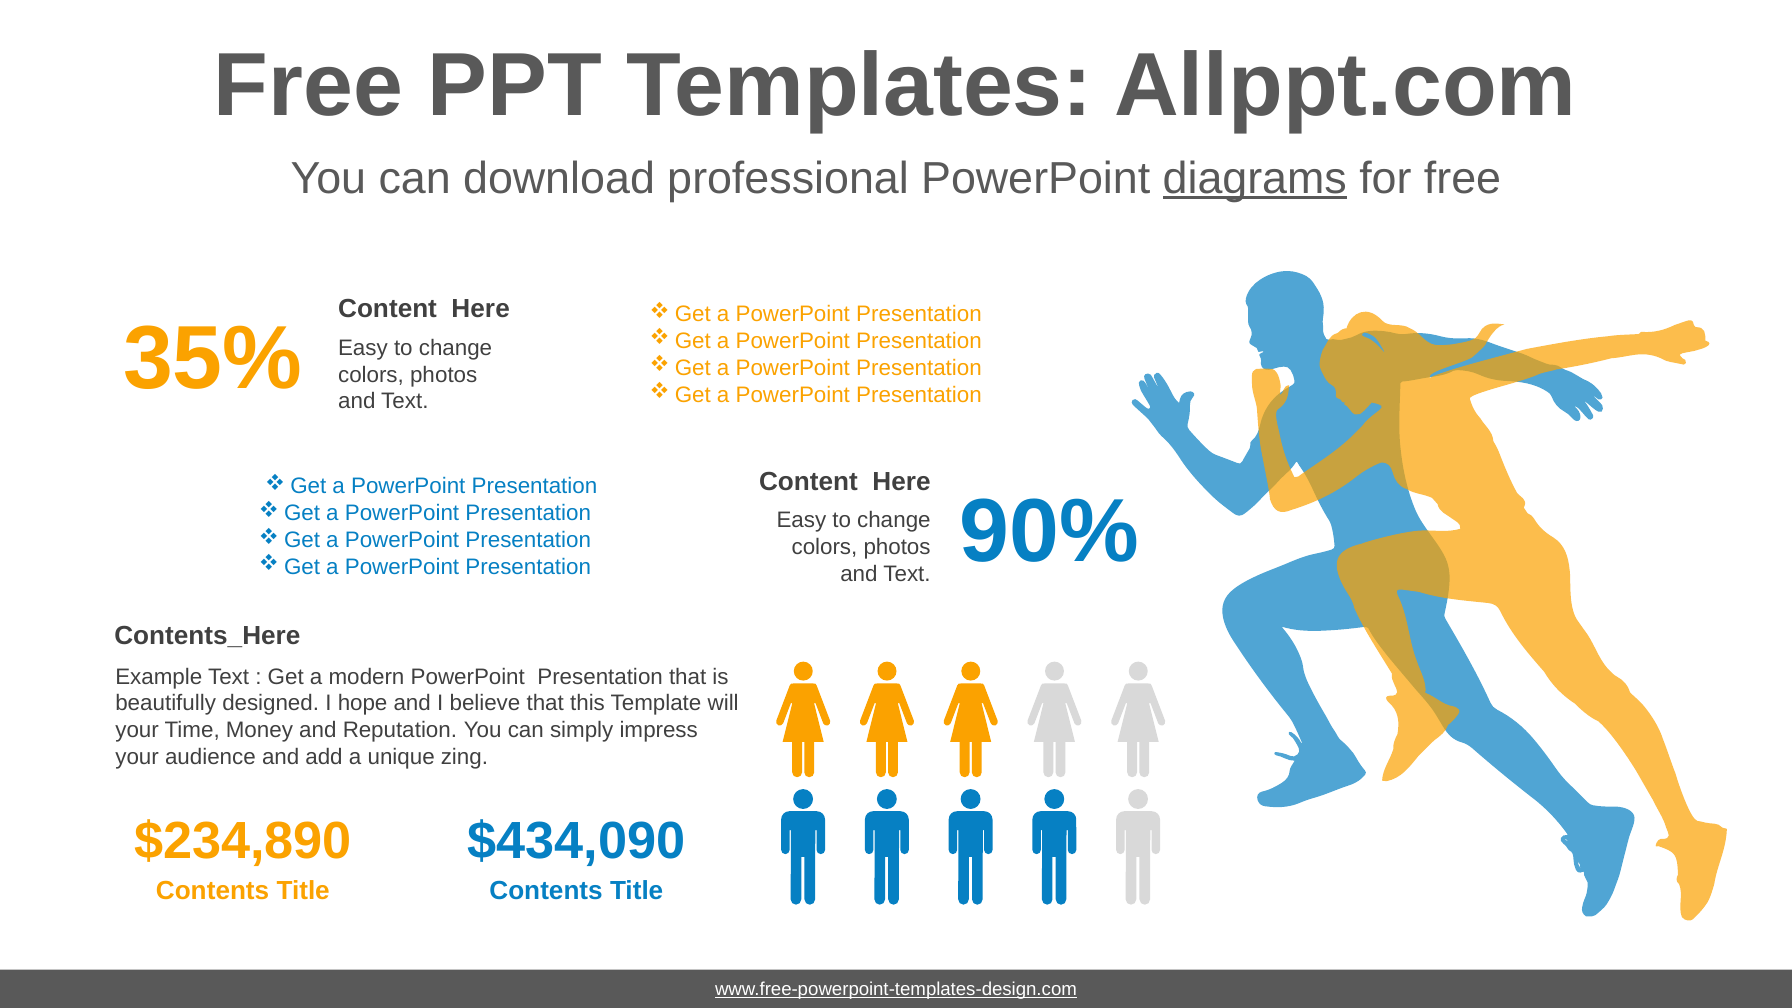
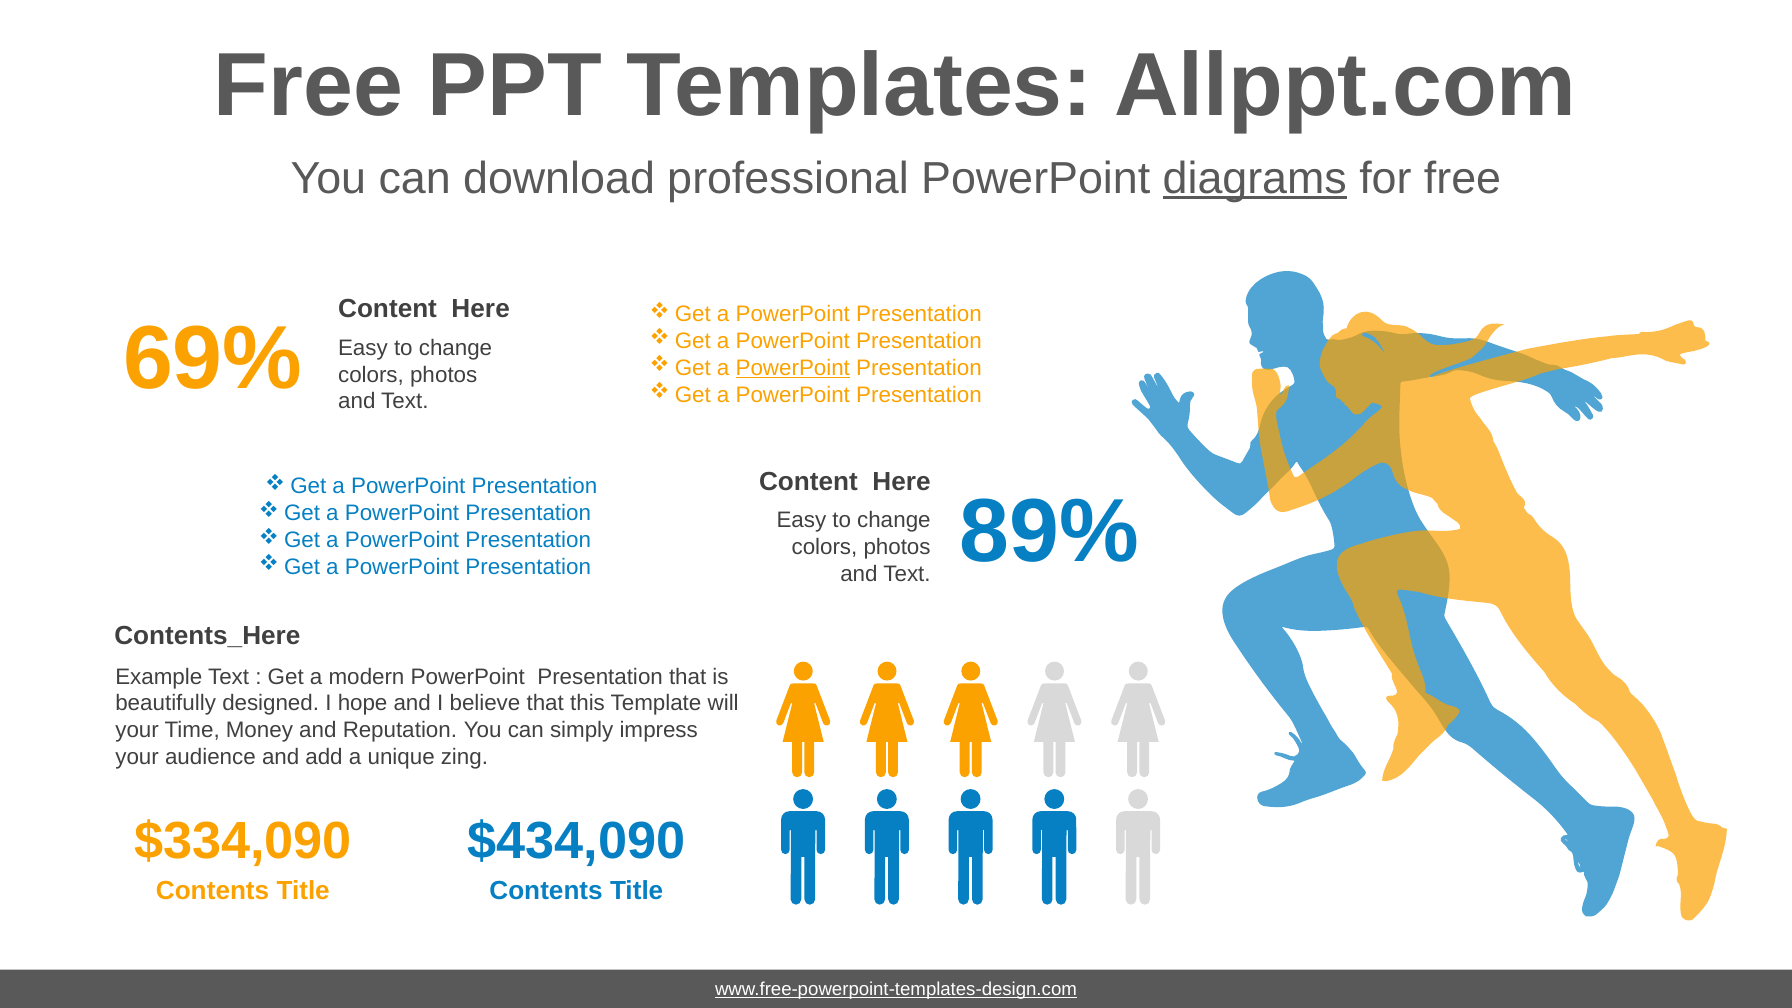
35%: 35% -> 69% (213, 359)
PowerPoint underline: none -> present (793, 368)
90%: 90% -> 89% (1049, 532)
$234,890: $234,890 -> $334,090 (243, 842)
